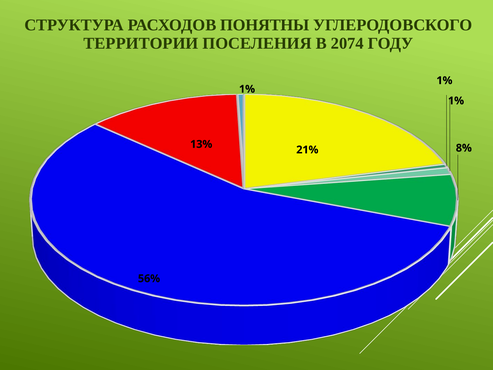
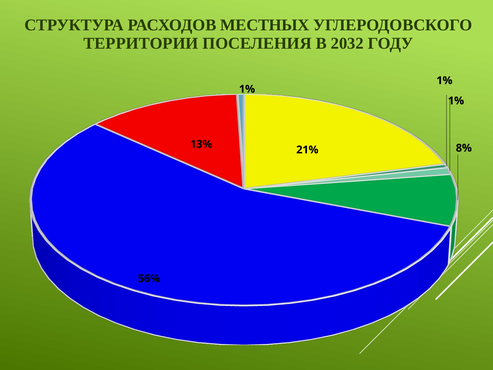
ПОНЯТНЫ: ПОНЯТНЫ -> МЕСТНЫХ (265, 25)
2074: 2074 -> 2032 (347, 43)
